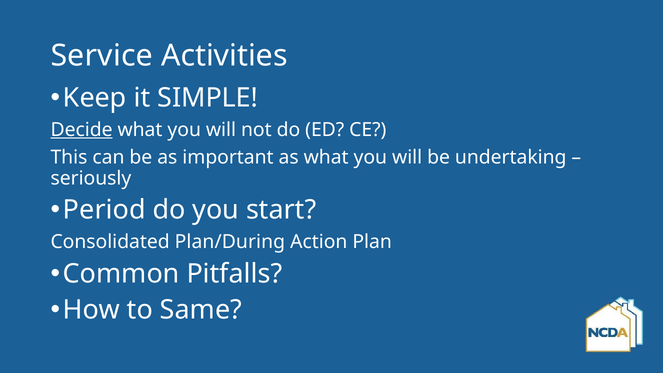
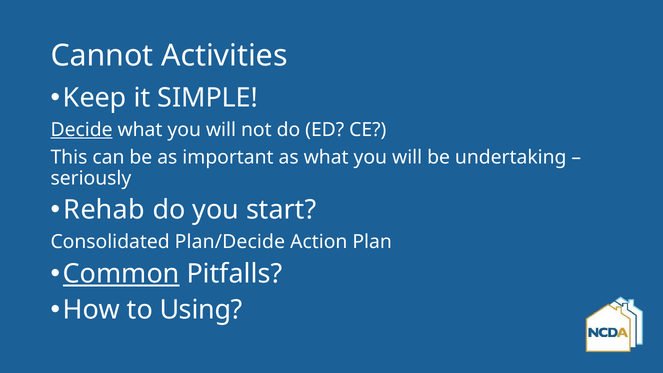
Service: Service -> Cannot (102, 56)
Period: Period -> Rehab (104, 210)
Plan/During: Plan/During -> Plan/Decide (230, 242)
Common underline: none -> present (121, 274)
Same: Same -> Using (201, 310)
